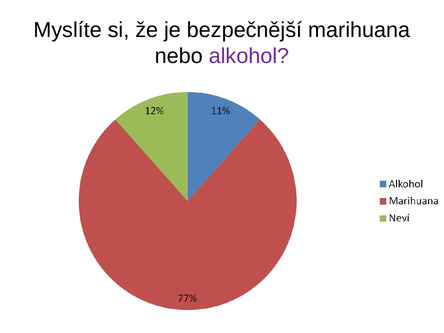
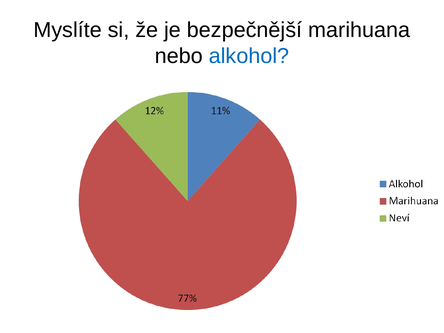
alkohol colour: purple -> blue (249, 56)
